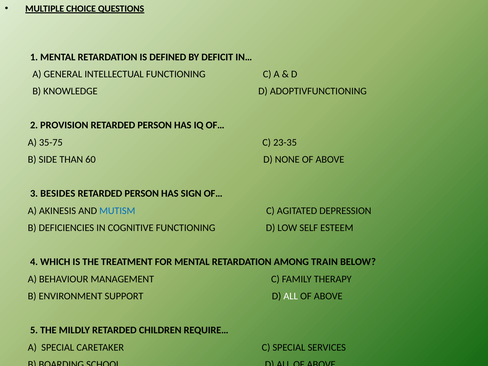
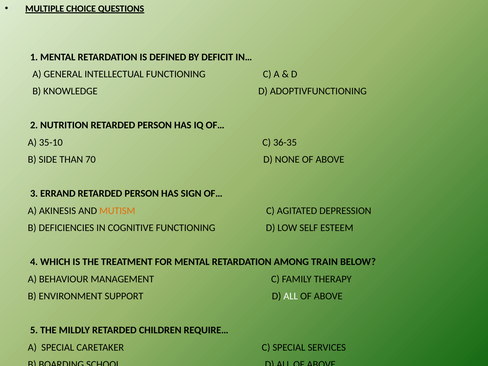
PROVISION: PROVISION -> NUTRITION (64, 125)
35-75: 35-75 -> 35-10 (51, 142)
23-35: 23-35 -> 36-35 (285, 142)
60: 60 -> 70 (91, 159)
BESIDES: BESIDES -> ERRAND (58, 194)
MUTISM colour: blue -> orange (117, 211)
